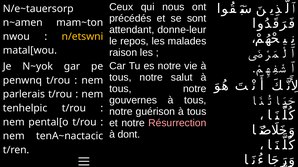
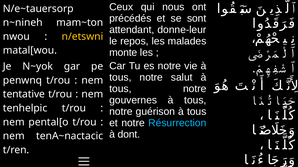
n~amen: n~amen -> n~nineh (23, 23)
raison: raison -> monte (123, 53)
parlerais: parlerais -> tentative (24, 95)
Résurrection colour: pink -> light blue (177, 123)
